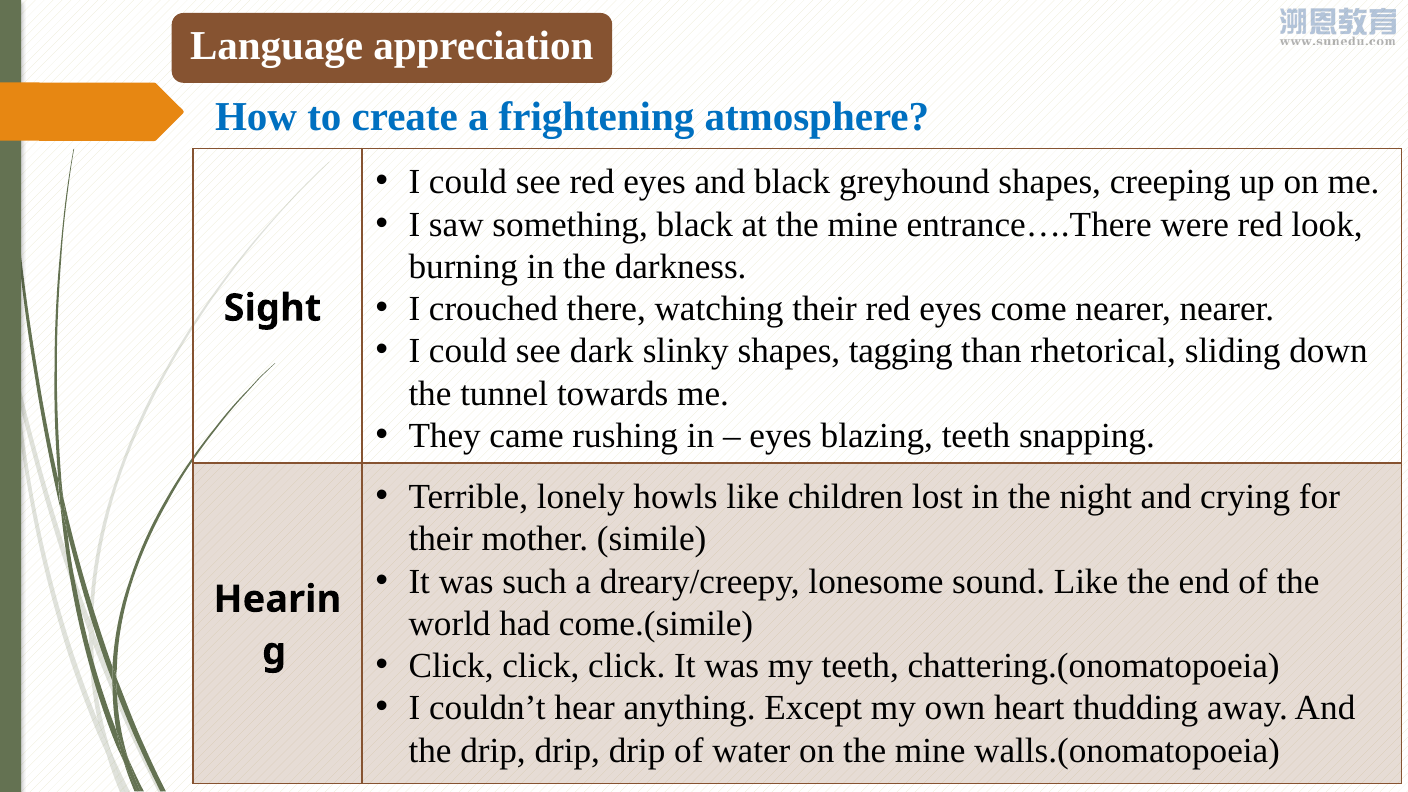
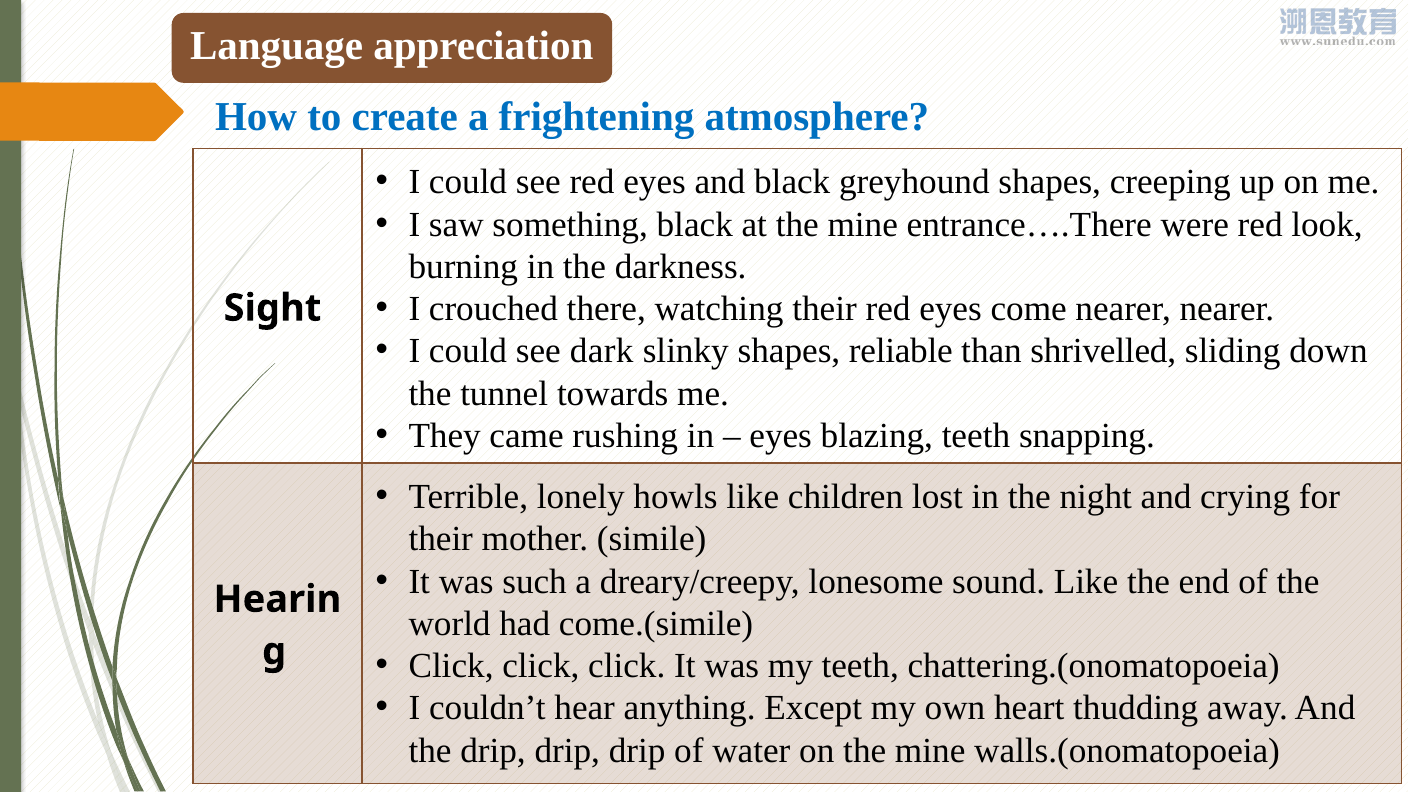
tagging: tagging -> reliable (901, 351)
rhetorical: rhetorical -> shrivelled (1103, 351)
